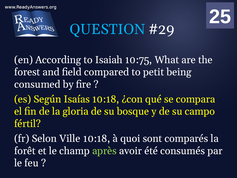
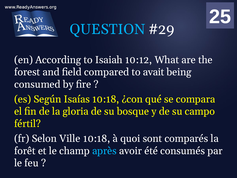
10:75: 10:75 -> 10:12 (139, 60)
petit: petit -> avait (154, 72)
après colour: light green -> light blue (104, 151)
